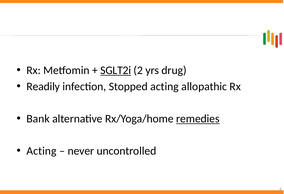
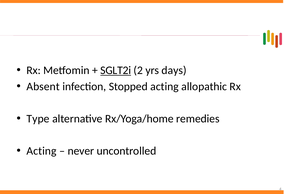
drug: drug -> days (174, 70)
Readily: Readily -> Absent (43, 86)
Bank: Bank -> Type (38, 118)
remedies underline: present -> none (198, 118)
